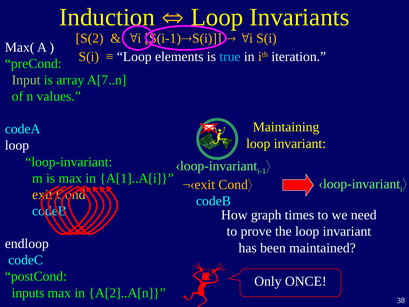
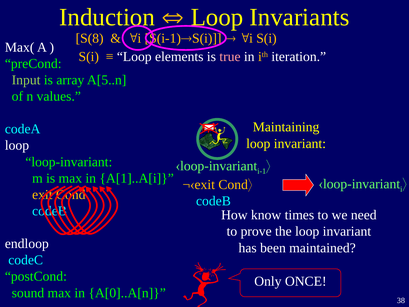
S(2: S(2 -> S(8 (90, 38)
true colour: light blue -> pink (230, 57)
A[7..n: A[7..n -> A[5..n (107, 80)
graph: graph -> know (266, 215)
inputs: inputs -> sound (28, 293)
A[2]..A[n: A[2]..A[n -> A[0]..A[n (127, 293)
